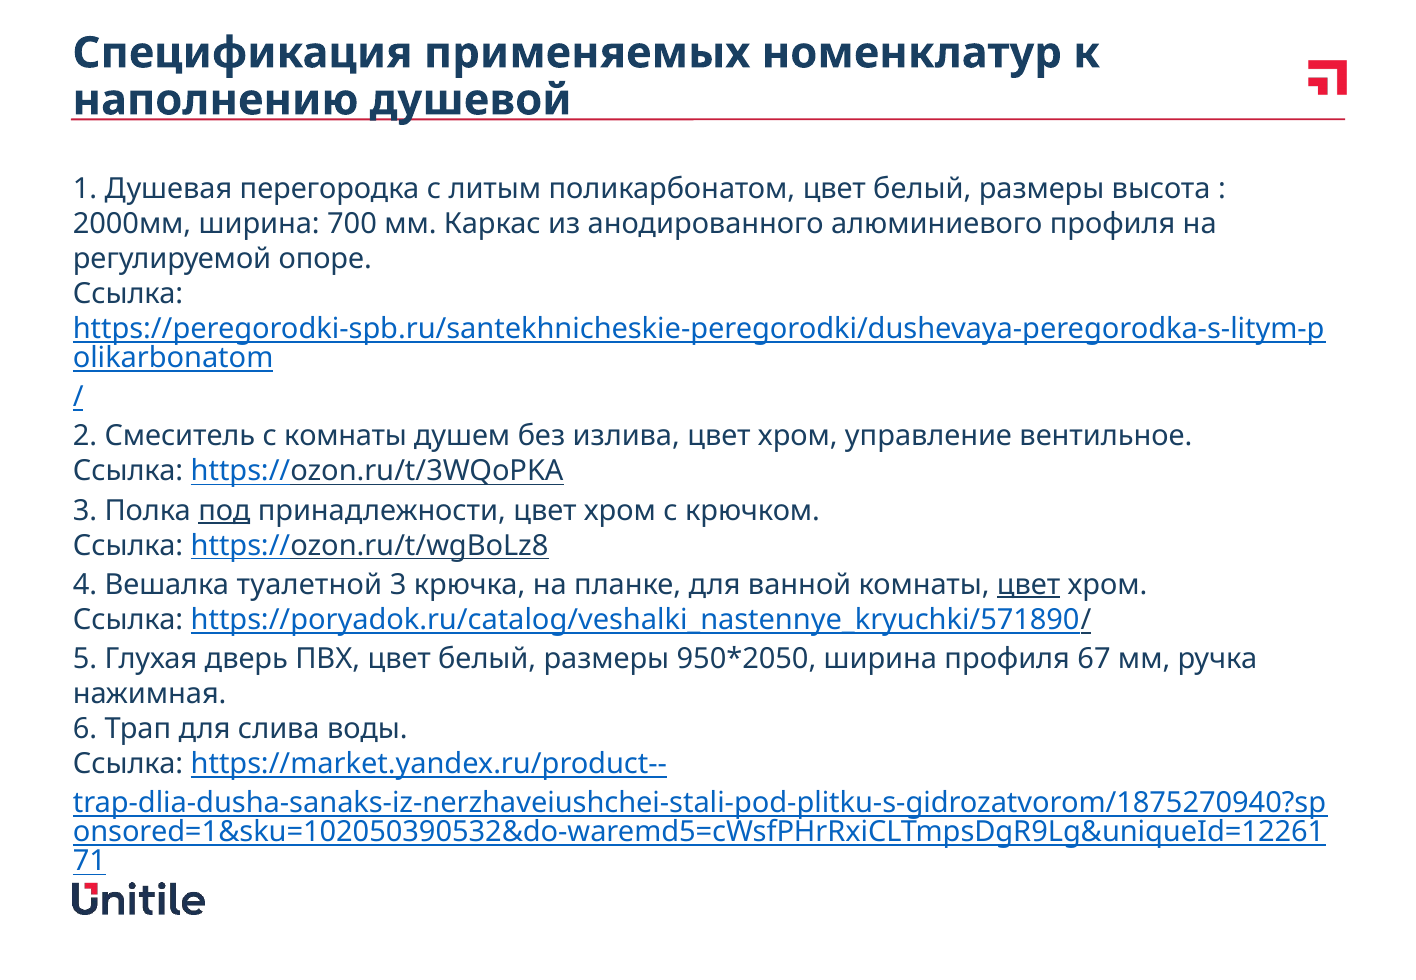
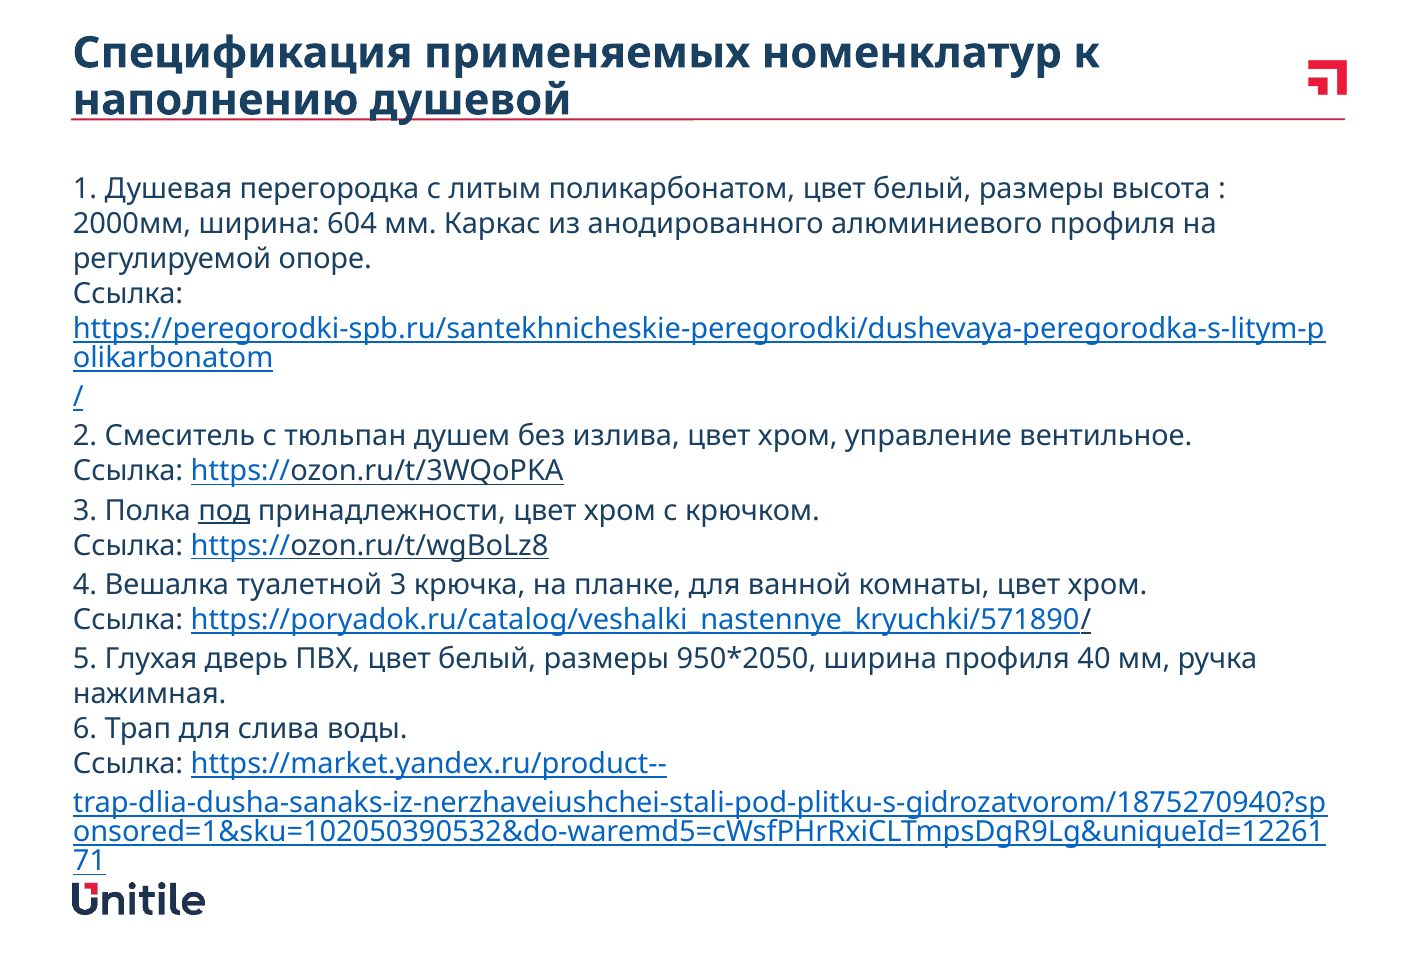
700: 700 -> 604 (352, 224)
с комнаты: комнаты -> тюльпан (345, 437)
цвет underline: present -> none (1029, 585)
67: 67 -> 40 (1094, 659)
